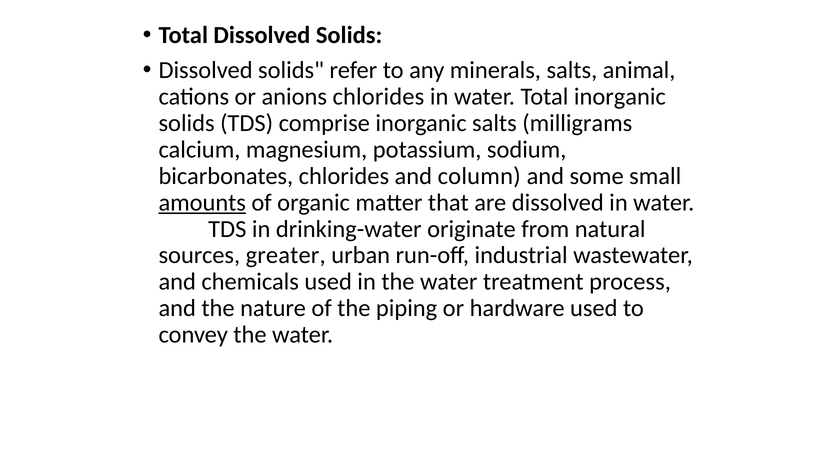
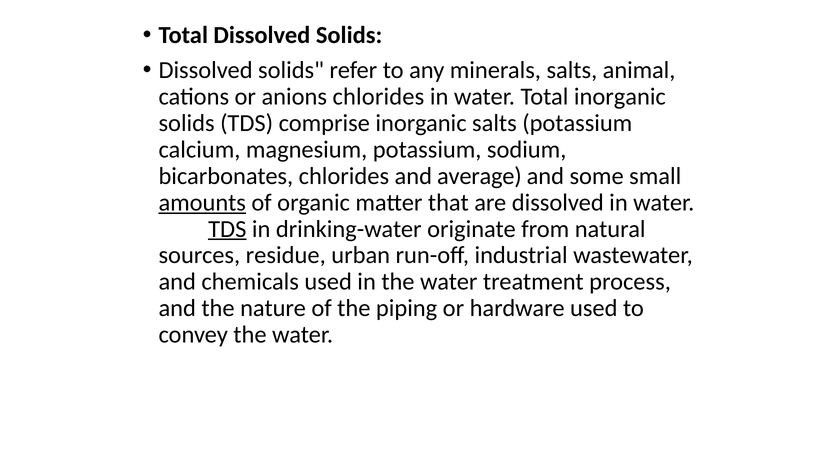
salts milligrams: milligrams -> potassium (577, 123)
column: column -> average (479, 176)
TDS underline: none -> present (227, 229)
greater: greater -> residue (286, 256)
